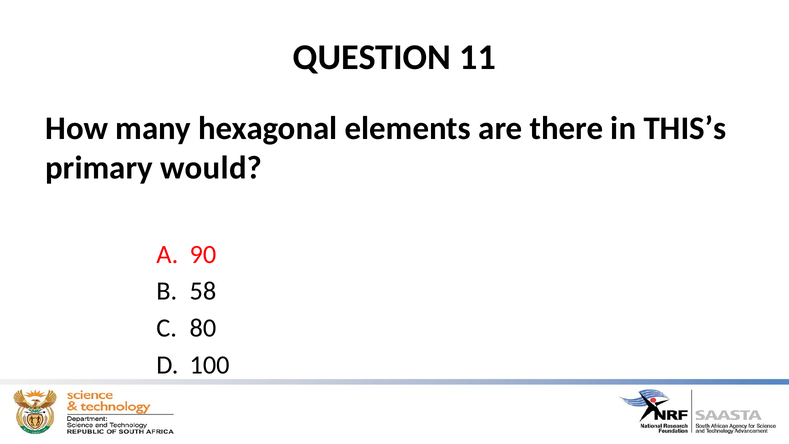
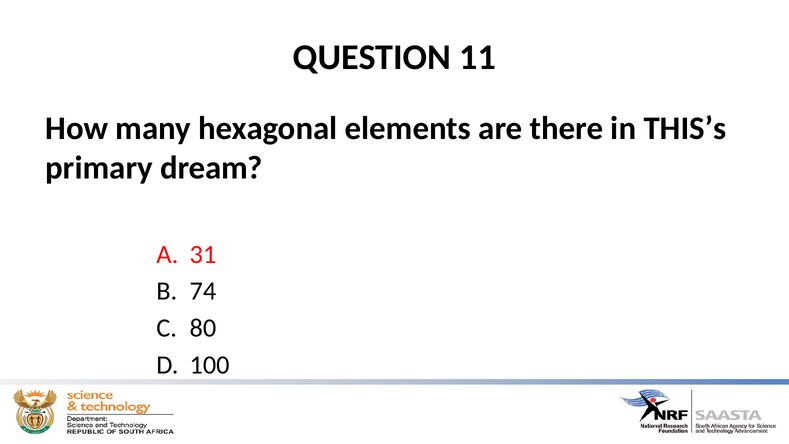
would: would -> dream (211, 168)
90: 90 -> 31 (203, 254)
58: 58 -> 74 (203, 291)
